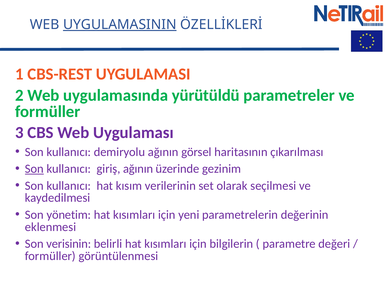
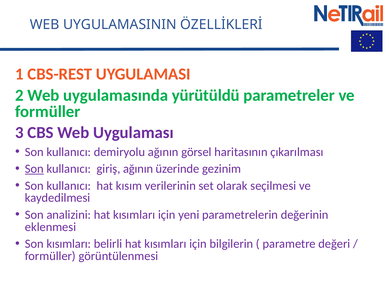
UYGULAMASININ underline: present -> none (120, 25)
yönetim: yönetim -> analizini (69, 215)
Son verisinin: verisinin -> kısımları (69, 244)
